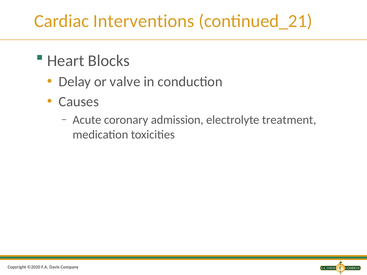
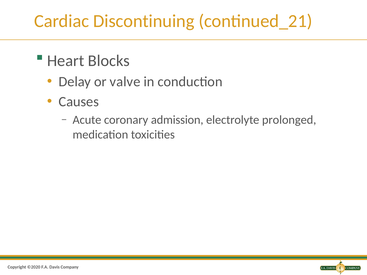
Interventions: Interventions -> Discontinuing (144, 21)
treatment: treatment -> prolonged (289, 120)
